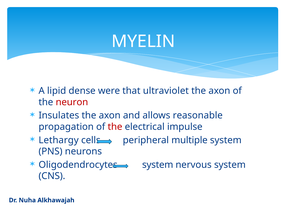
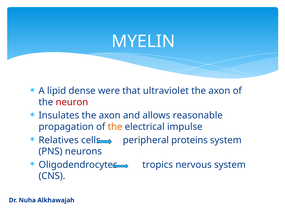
the colour: red -> orange (115, 127)
Lethargy: Lethargy -> Relatives (59, 141)
multiple: multiple -> proteins (189, 141)
Oligodendrocytes system: system -> tropics (158, 165)
